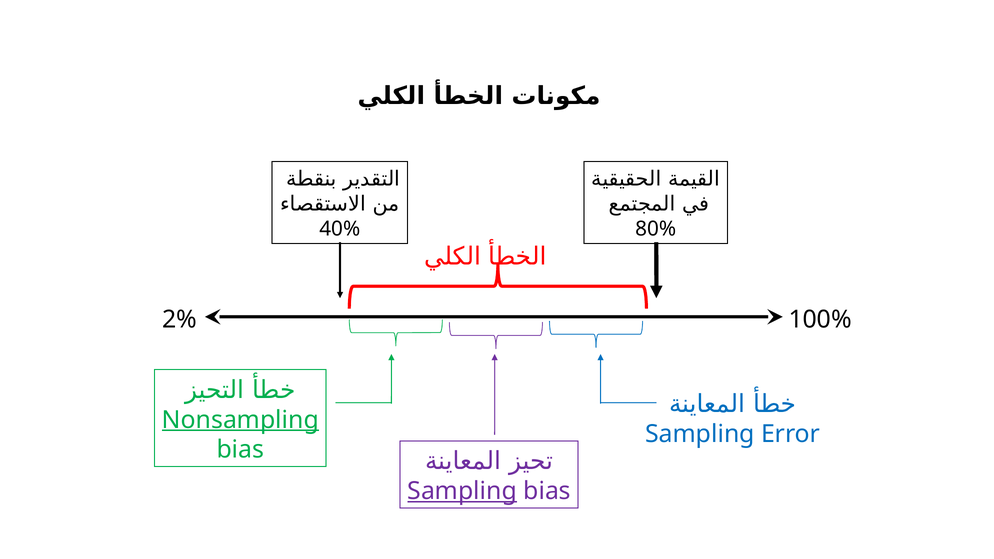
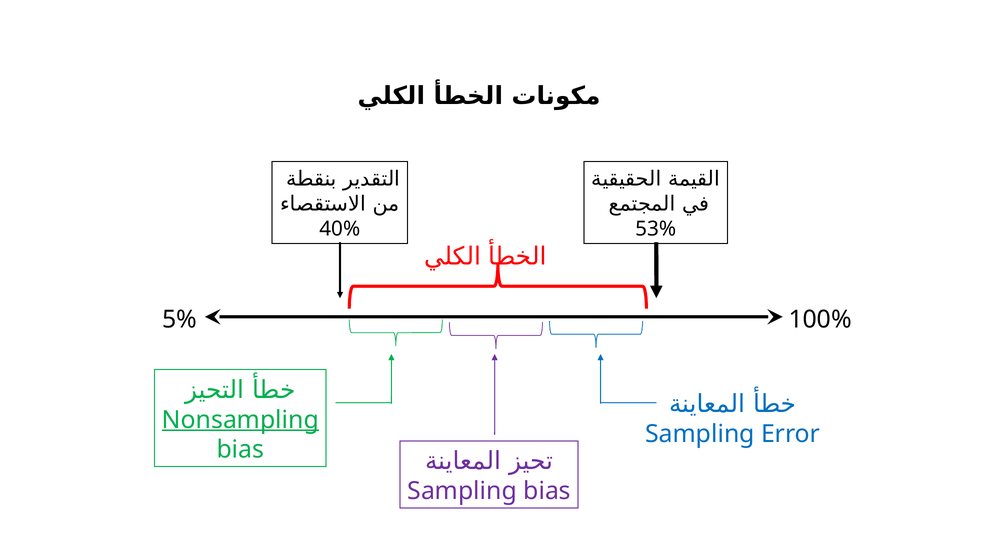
80%: 80% -> 53% (656, 229)
2%: 2% -> 5% (180, 320)
Sampling underline: present -> none (462, 491)
